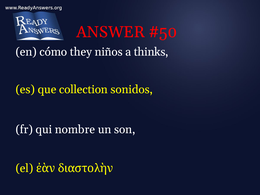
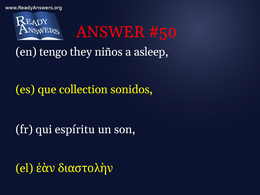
cómo: cómo -> tengo (53, 52)
thinks: thinks -> asleep (151, 52)
nombre: nombre -> espíritu (75, 130)
